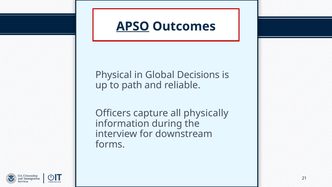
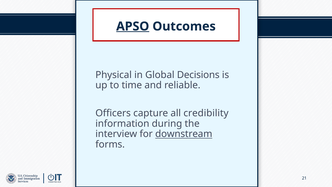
path: path -> time (132, 85)
physically: physically -> credibility (206, 113)
downstream underline: none -> present (184, 134)
